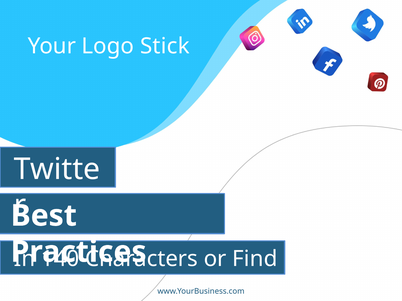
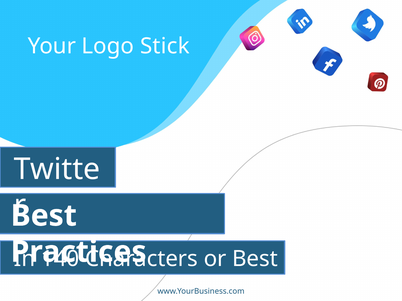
or Find: Find -> Best (255, 259)
